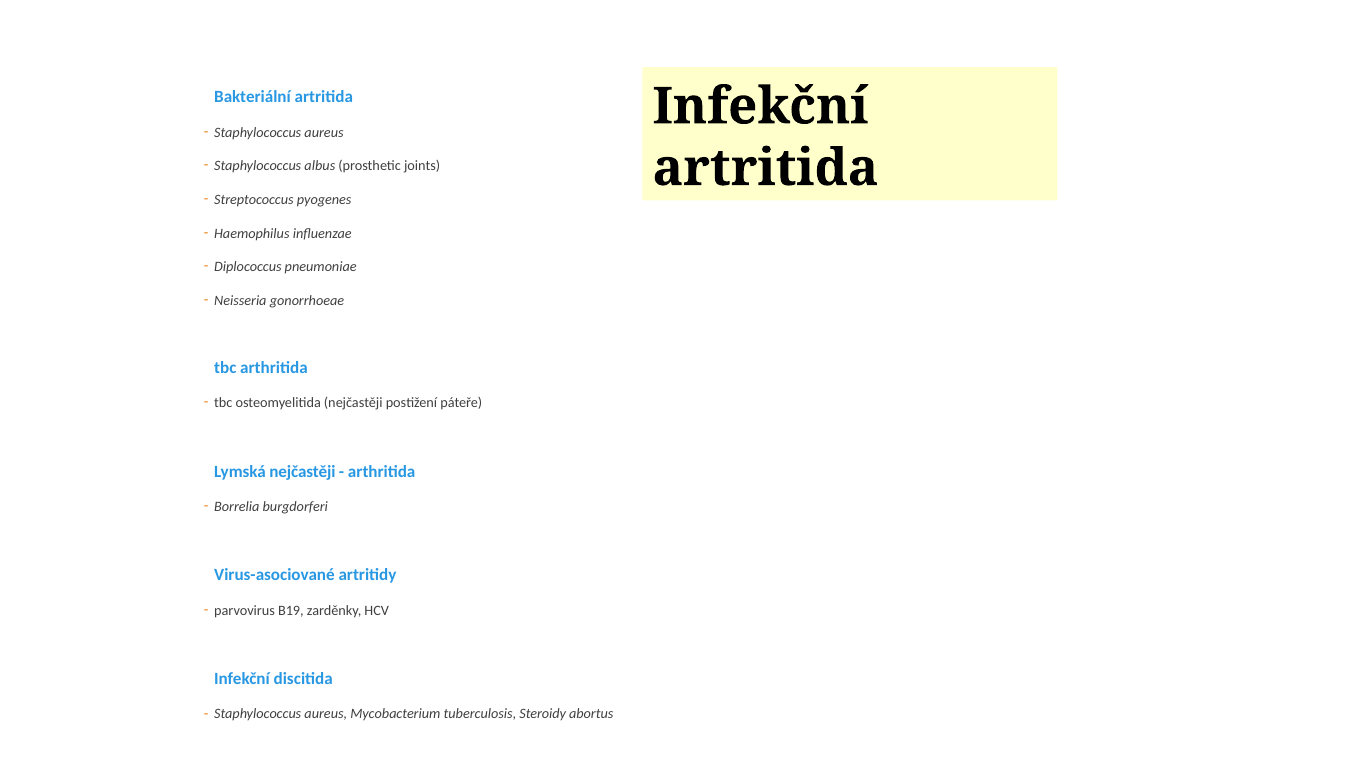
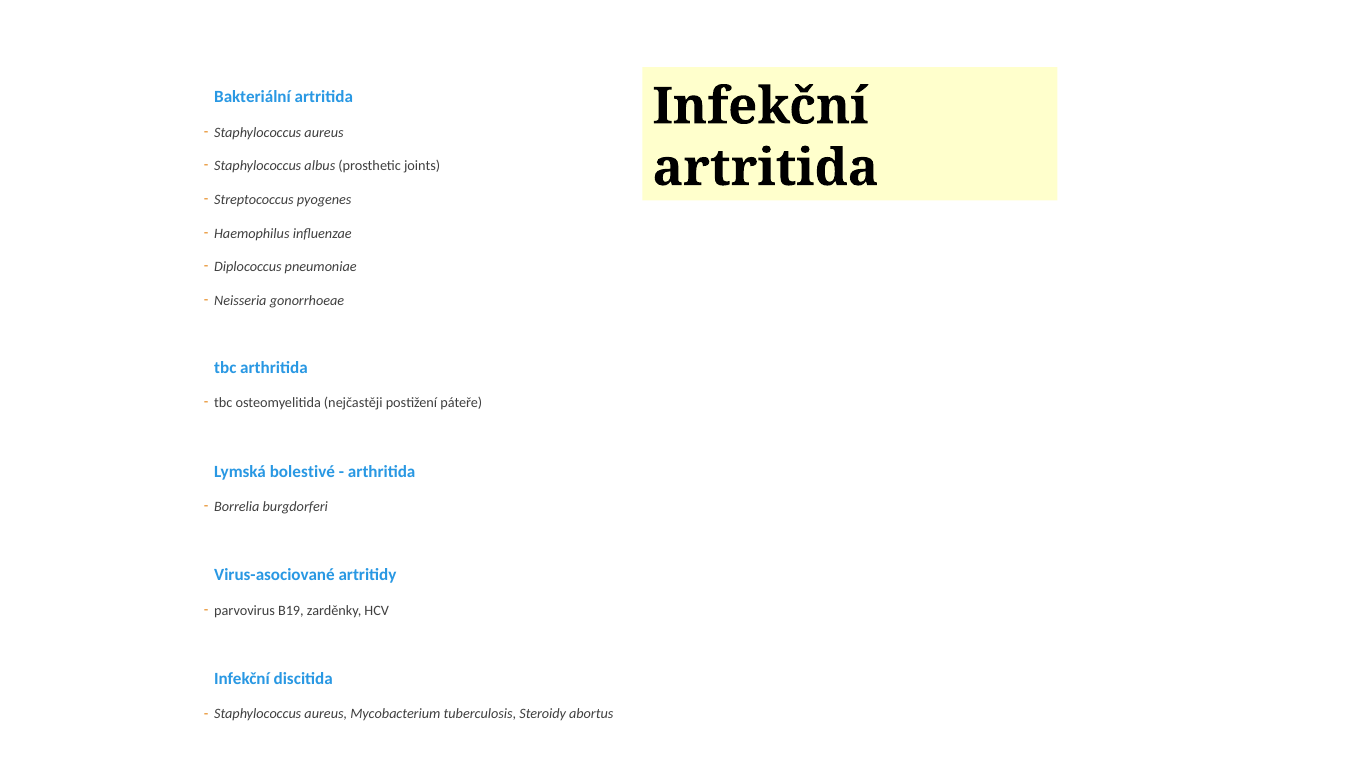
Lymská nejčastěji: nejčastěji -> bolestivé (302, 472)
